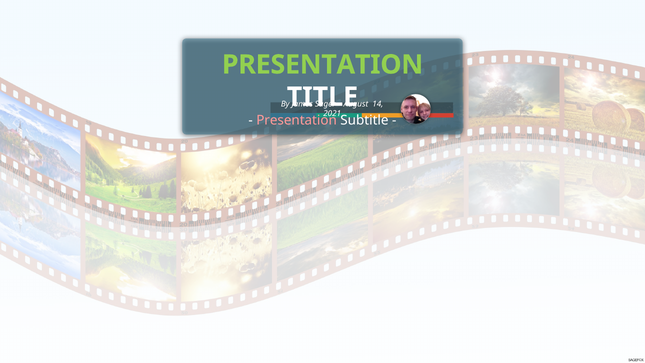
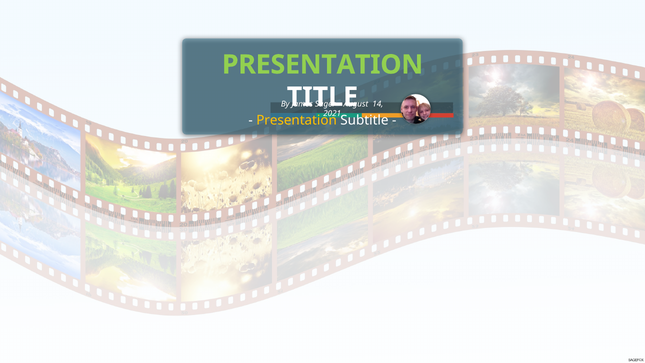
Presentation colour: pink -> yellow (297, 120)
